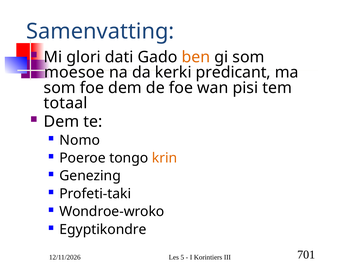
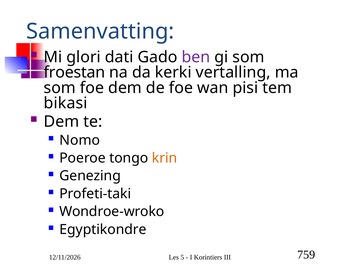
ben colour: orange -> purple (196, 57)
moesoe: moesoe -> froestan (74, 72)
predicant: predicant -> vertalling (233, 72)
totaal: totaal -> bikasi (66, 103)
701: 701 -> 759 (306, 254)
